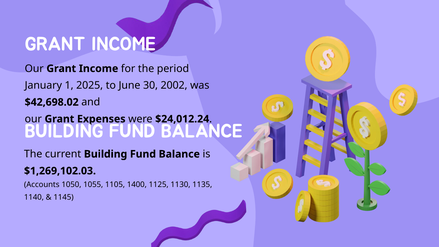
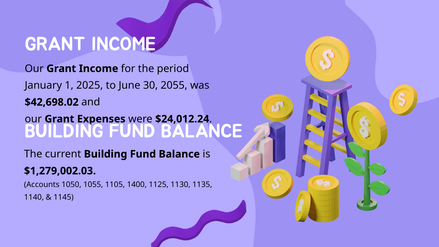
2002: 2002 -> 2055 (174, 85)
$1,269,102.03: $1,269,102.03 -> $1,279,002.03 (60, 171)
